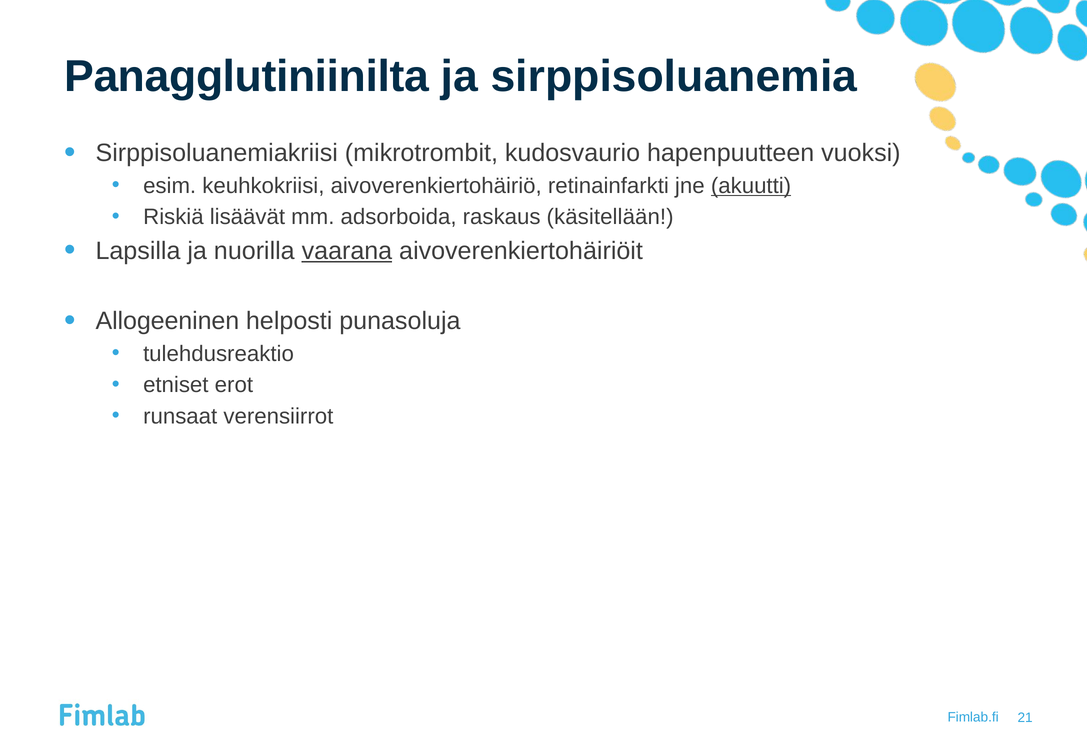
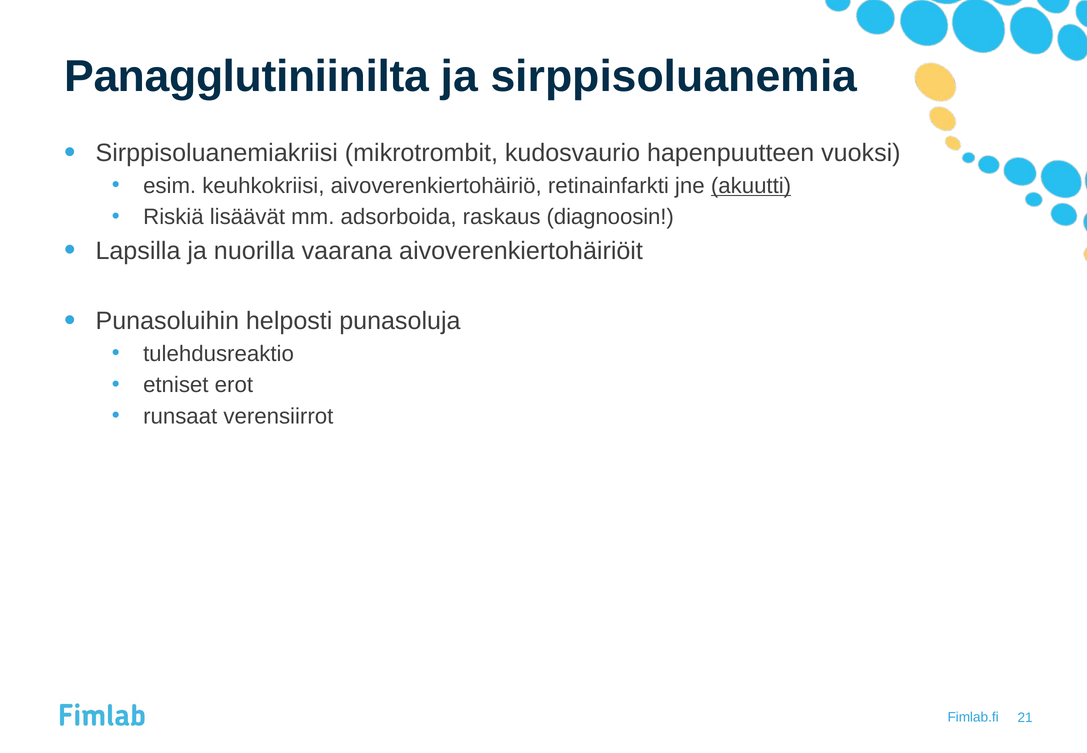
käsitellään: käsitellään -> diagnoosin (610, 217)
vaarana underline: present -> none (347, 251)
Allogeeninen: Allogeeninen -> Punasoluihin (167, 321)
